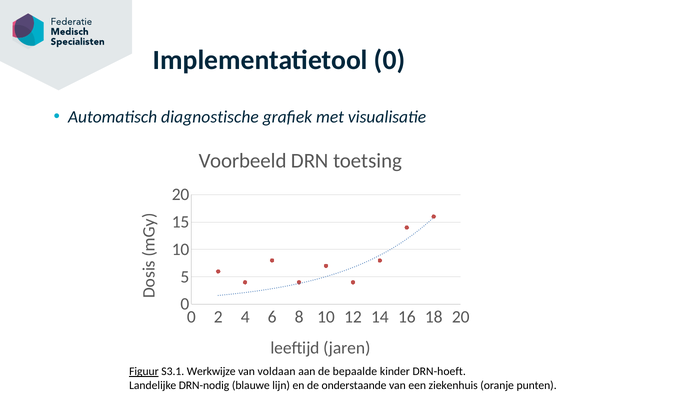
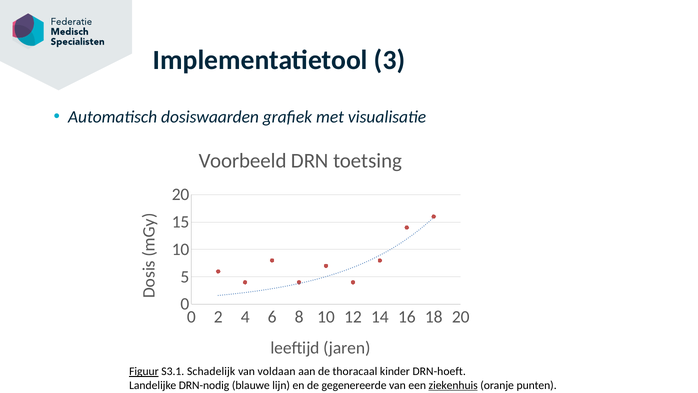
Implementatietool 0: 0 -> 3 (390, 60)
diagnostische: diagnostische -> dosiswaarden (210, 117)
Werkwijze: Werkwijze -> Schadelijk (211, 371)
bepaalde: bepaalde -> thoracaal (355, 371)
onderstaande: onderstaande -> gegenereerde (354, 385)
ziekenhuis underline: none -> present (453, 385)
